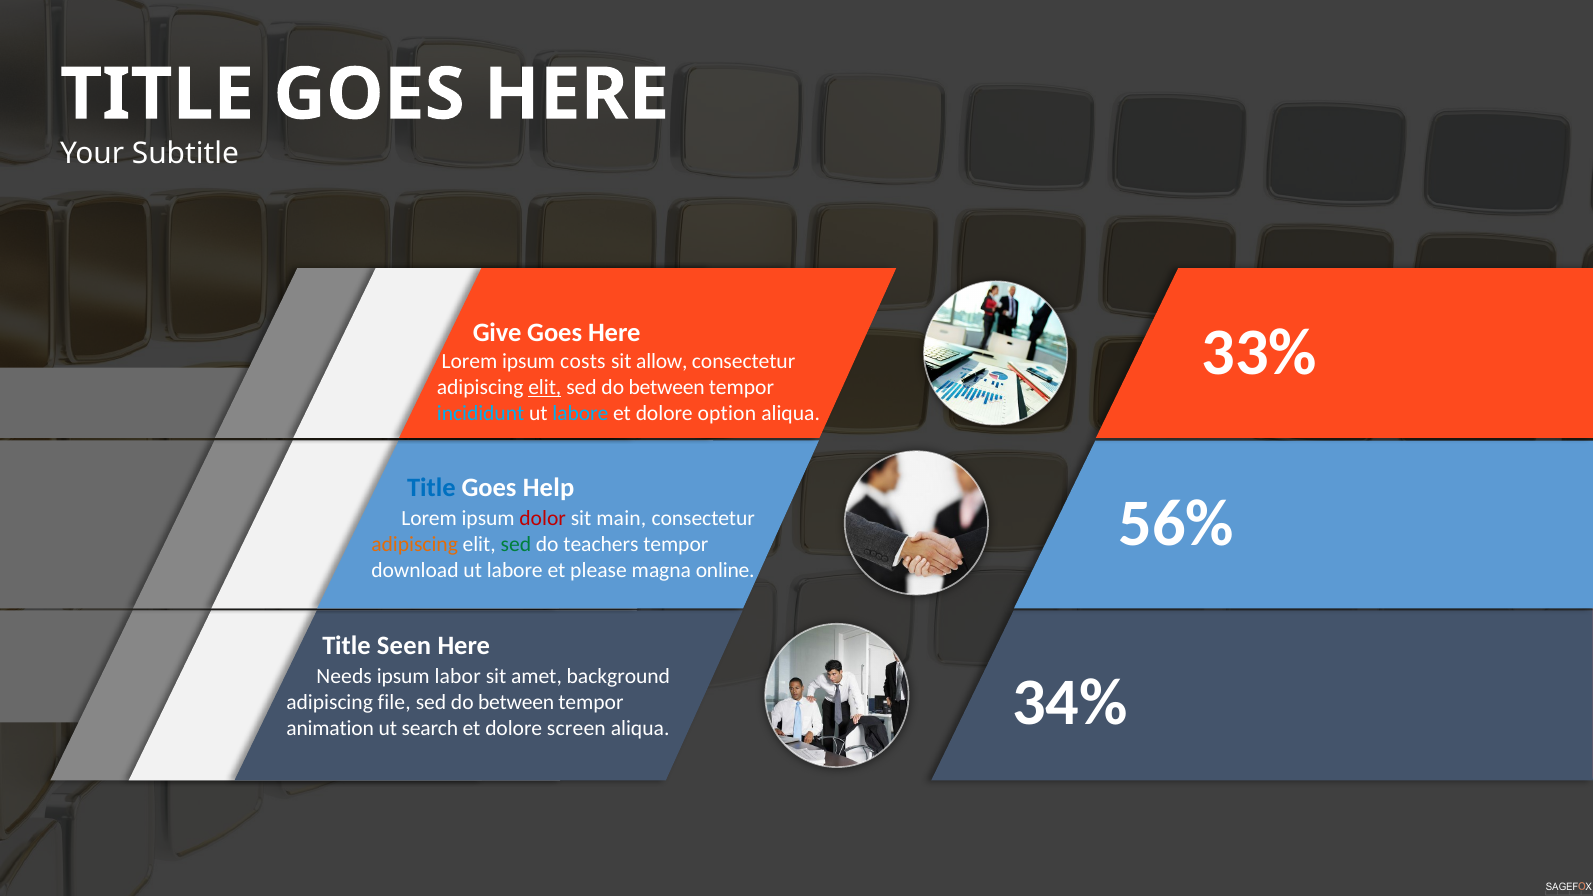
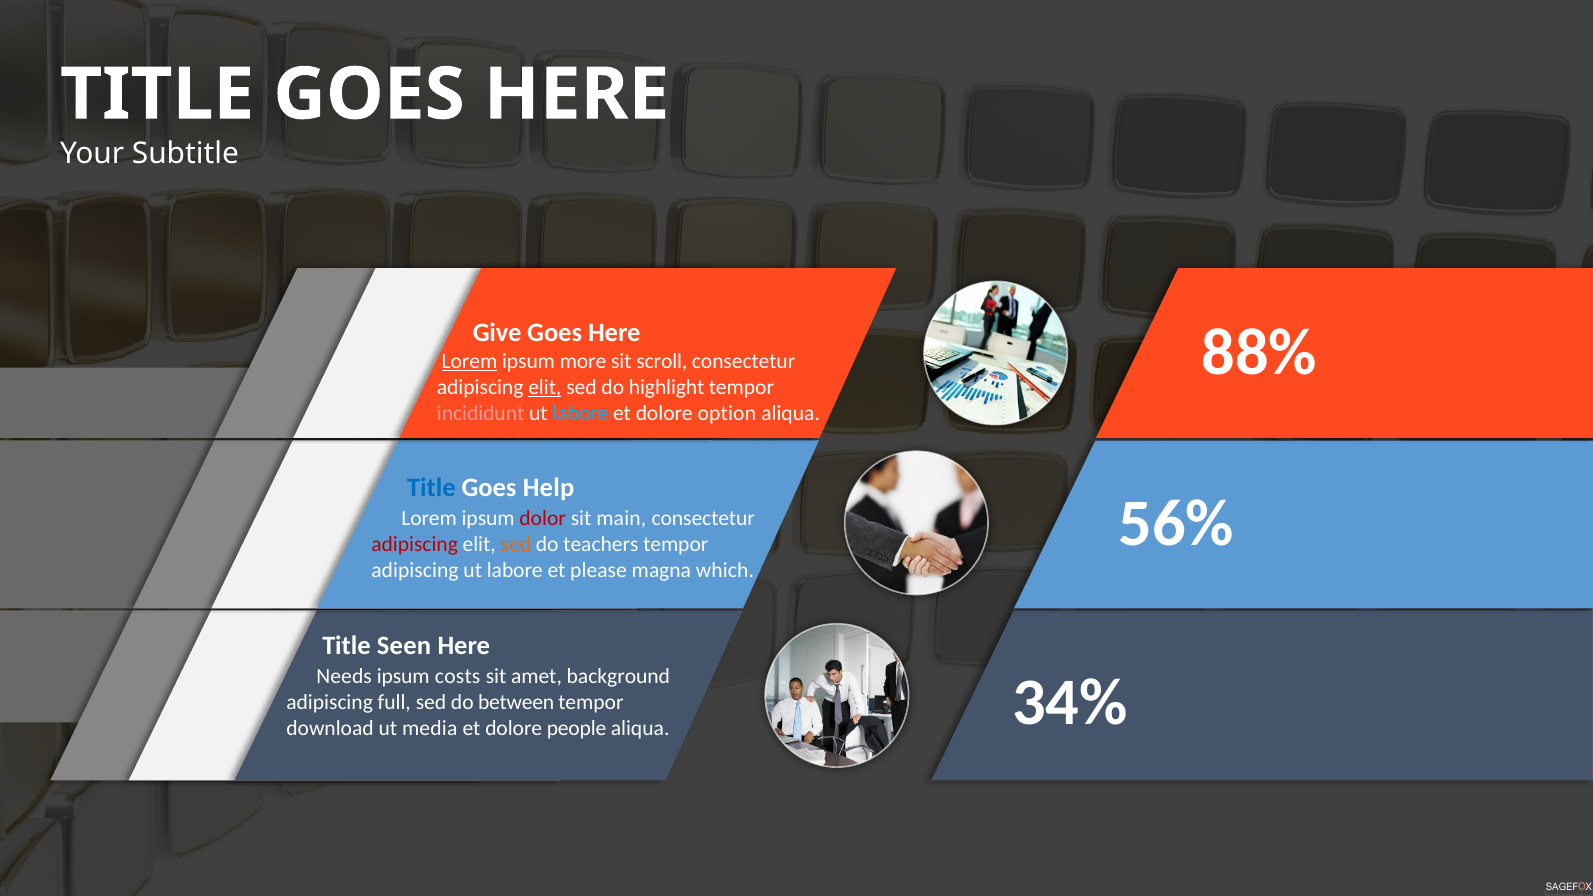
33%: 33% -> 88% (1259, 353)
Lorem underline: none -> present (469, 361)
costs: costs -> more (583, 361)
allow: allow -> scroll (662, 361)
between: between -> highlight (667, 387)
incididunt colour: light blue -> pink (481, 413)
adipiscing colour: orange -> red (415, 544)
sed colour: green -> orange (516, 544)
download: download -> adipiscing (415, 570)
online: online -> which (725, 570)
labor: labor -> costs (458, 676)
file: file -> full (394, 702)
animation: animation -> download (330, 728)
search: search -> media (430, 728)
screen: screen -> people (577, 728)
